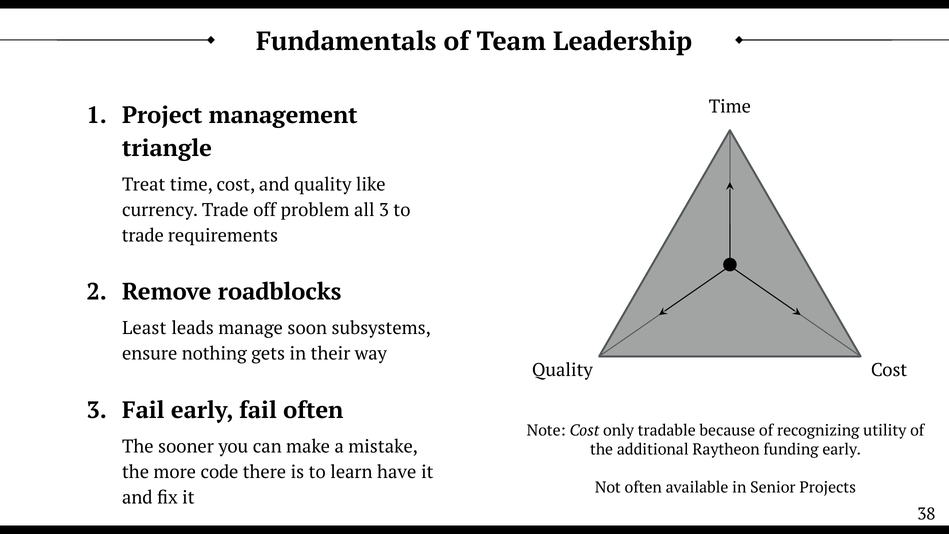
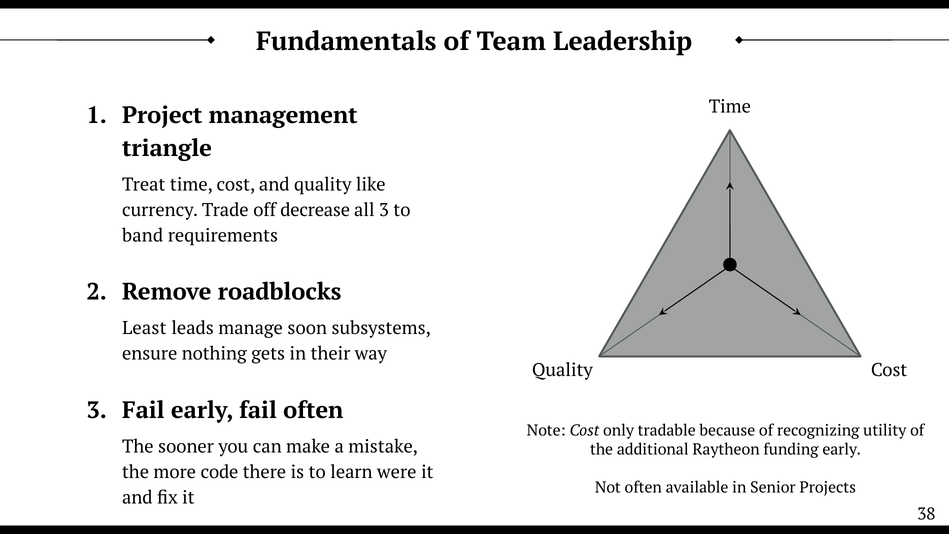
problem: problem -> decrease (315, 210)
trade: trade -> band (143, 235)
have: have -> were (397, 472)
